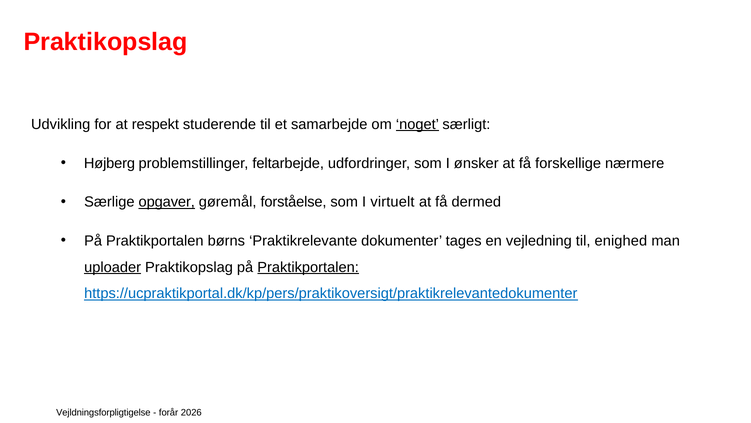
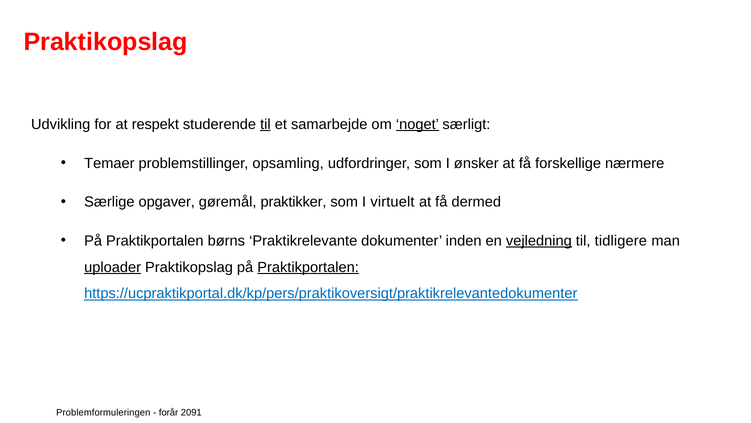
til underline: none -> present (265, 124)
Højberg: Højberg -> Temaer (109, 163)
feltarbejde: feltarbejde -> opsamling (288, 163)
opgaver underline: present -> none (167, 202)
forståelse: forståelse -> praktikker (294, 202)
tages: tages -> inden (464, 241)
vejledning underline: none -> present (539, 241)
enighed: enighed -> tidligere (621, 241)
Vejldningsforpligtigelse: Vejldningsforpligtigelse -> Problemformuleringen (103, 412)
2026: 2026 -> 2091 (191, 412)
